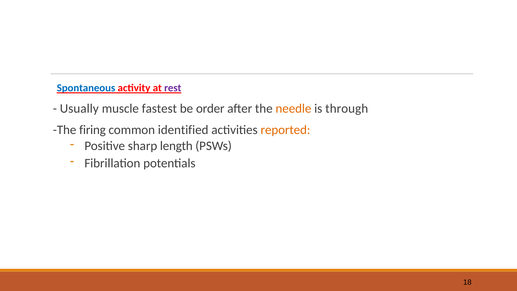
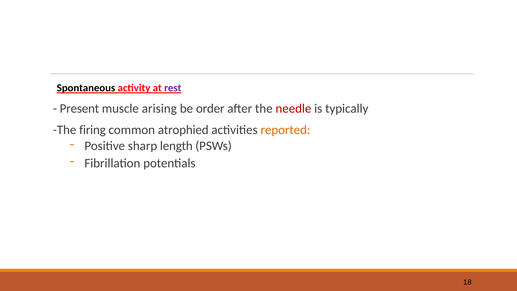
Spontaneous colour: blue -> black (86, 88)
Usually: Usually -> Present (79, 108)
fastest: fastest -> arising (159, 108)
needle colour: orange -> red (293, 108)
through: through -> typically (347, 108)
identified: identified -> atrophied (183, 130)
